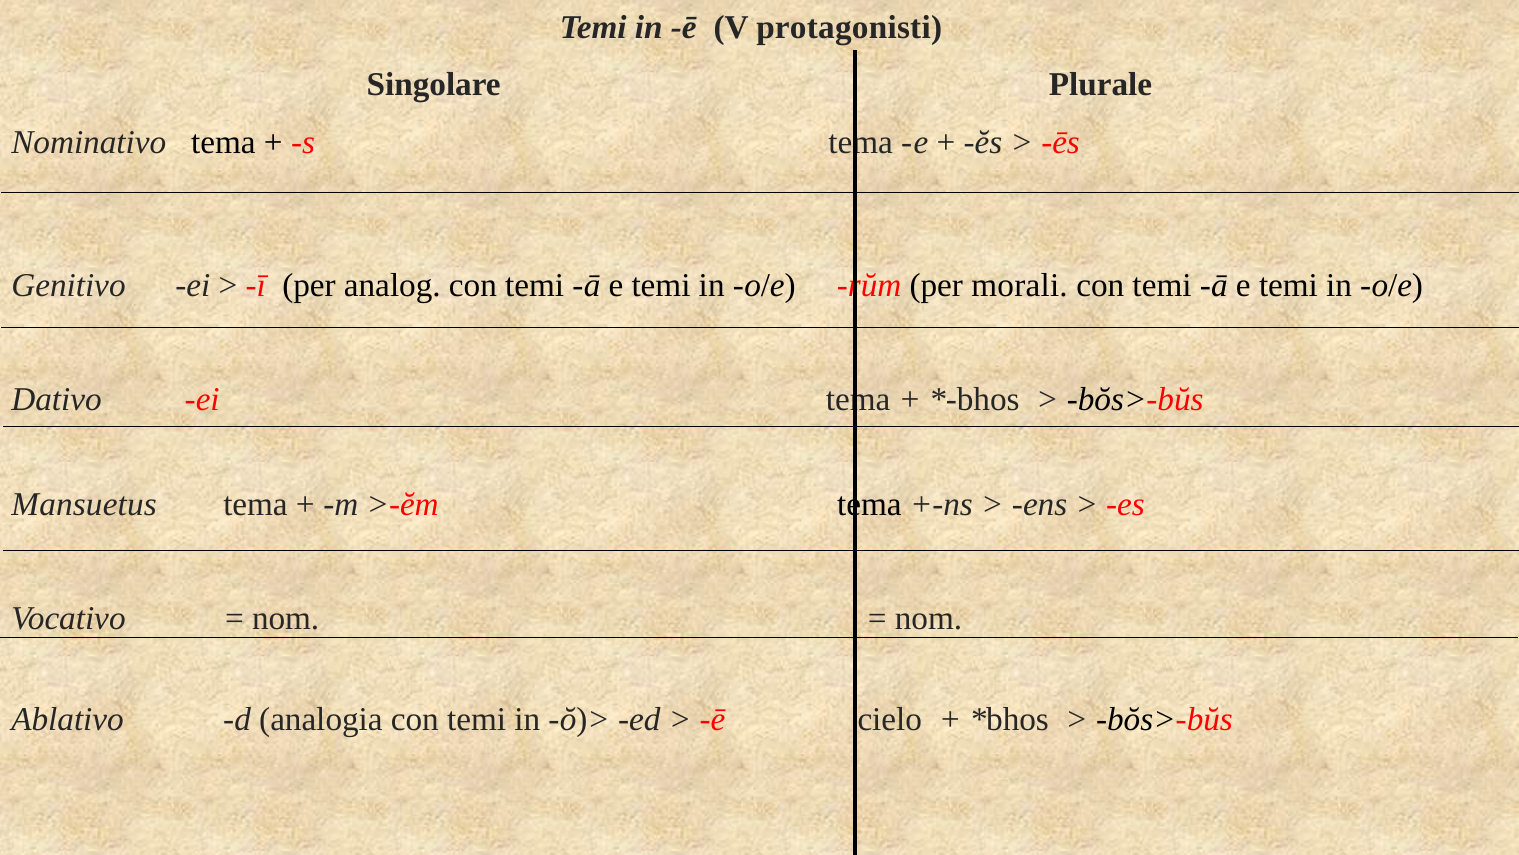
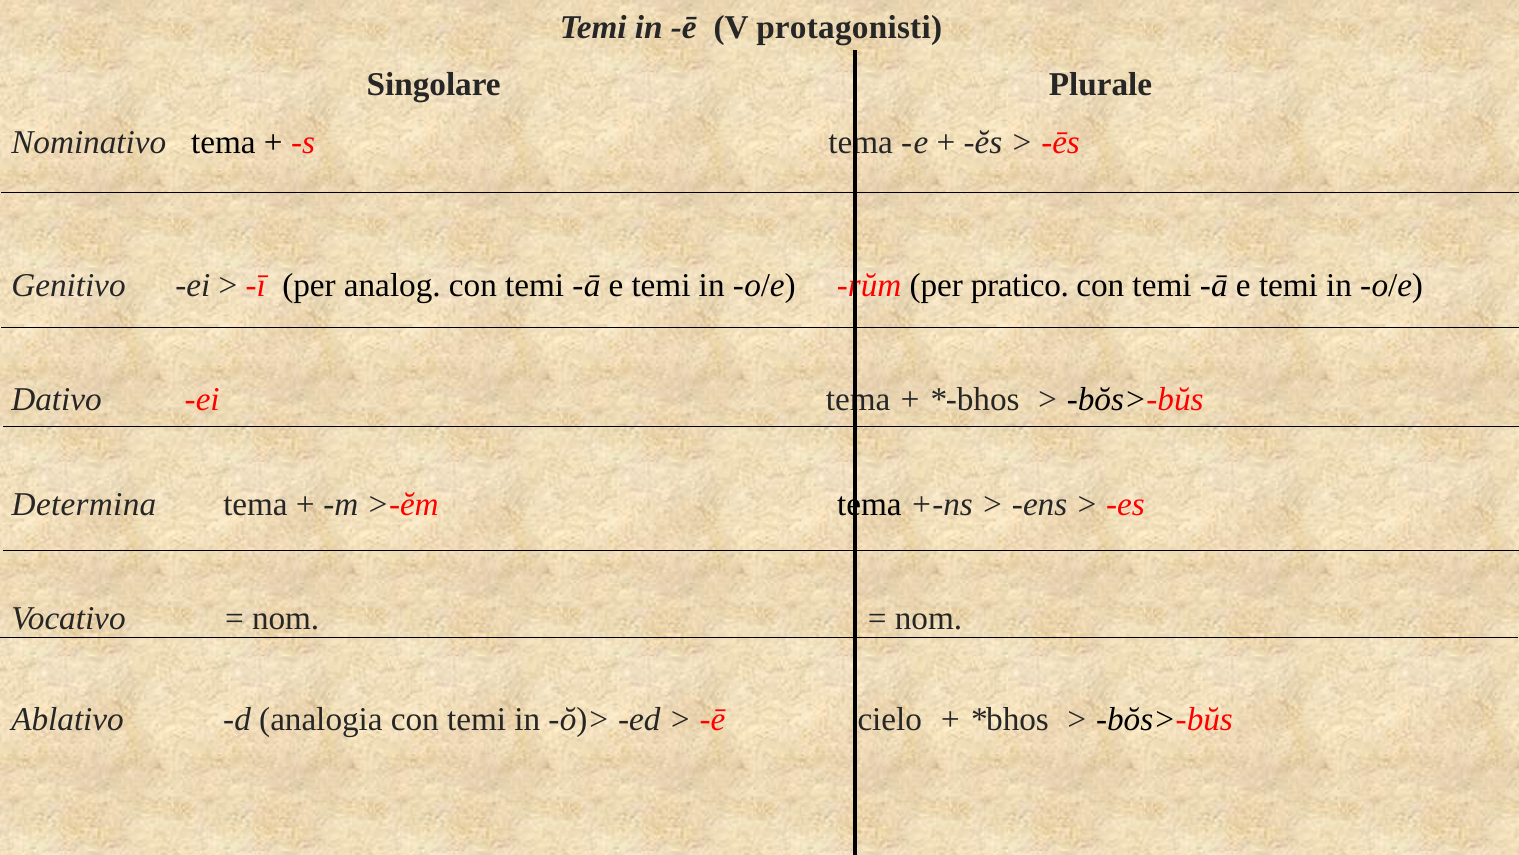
morali: morali -> pratico (1020, 285)
Mansuetus: Mansuetus -> Determina (84, 504)
